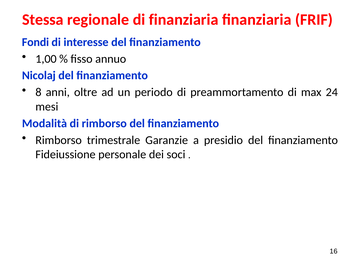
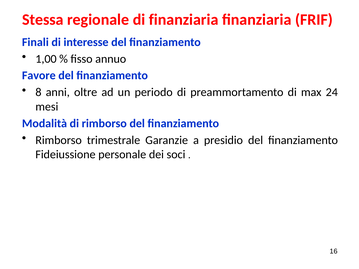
Fondi: Fondi -> Finali (35, 42)
Nicolaj: Nicolaj -> Favore (39, 76)
